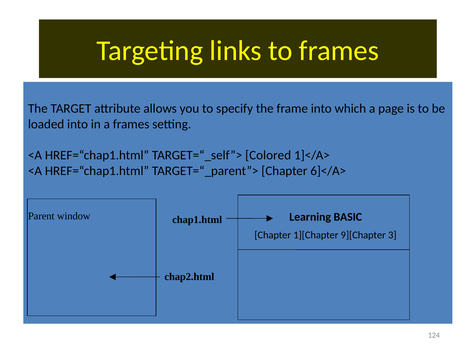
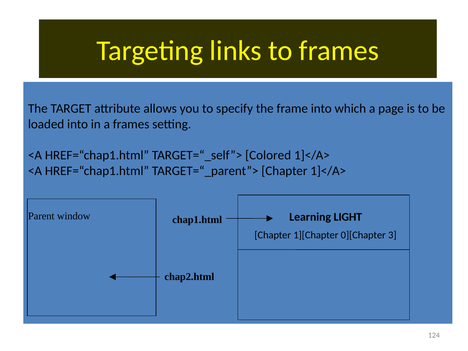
Chapter 6]</A>: 6]</A> -> 1]</A> (328, 171)
BASIC: BASIC -> LIGHT (348, 217)
9][Chapter: 9][Chapter -> 0][Chapter (363, 235)
